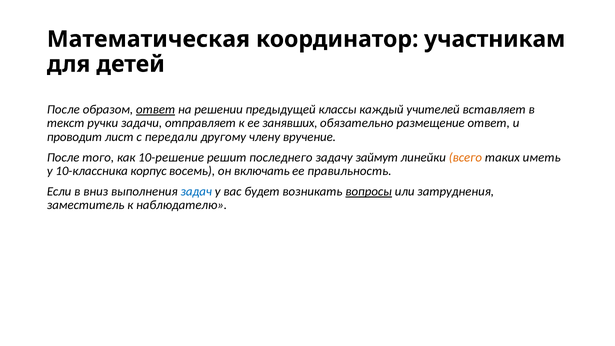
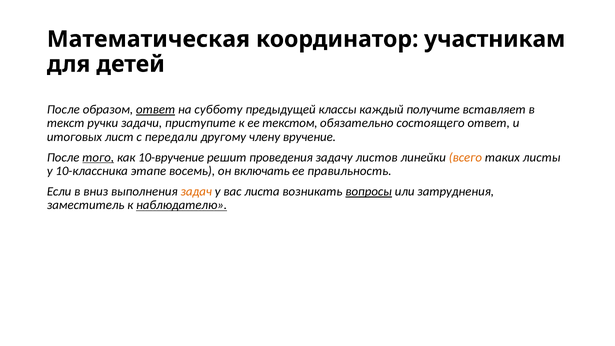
решении: решении -> субботу (218, 109)
учителей: учителей -> получите (433, 109)
отправляет: отправляет -> приступите (200, 123)
занявших: занявших -> текстом (290, 123)
размещение: размещение -> состоящего (431, 123)
проводит: проводит -> итоговых (74, 137)
того underline: none -> present (98, 157)
10-решение: 10-решение -> 10-вручение (171, 157)
последнего: последнего -> проведения (281, 157)
займут: займут -> листов (377, 157)
иметь: иметь -> листы (542, 157)
корпус: корпус -> этапе (148, 171)
задач colour: blue -> orange (196, 191)
будет: будет -> листа (262, 191)
наблюдателю underline: none -> present (182, 205)
